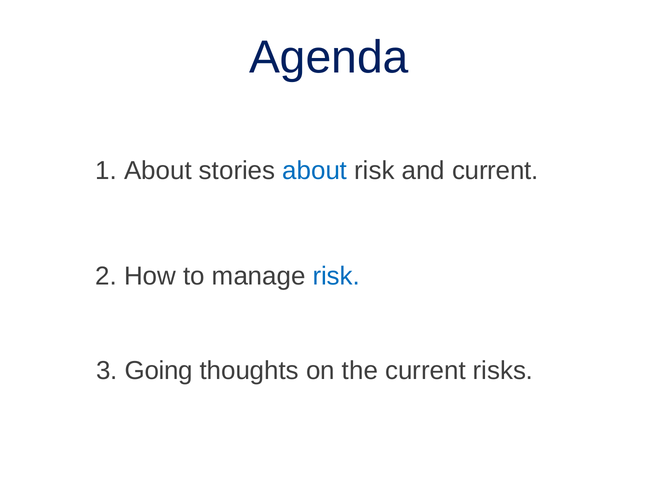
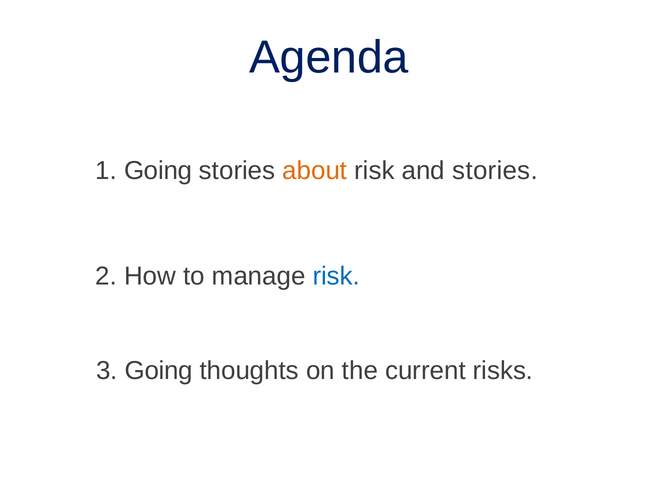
1 About: About -> Going (158, 171)
about colour: blue -> orange (315, 171)
and current: current -> stories (495, 171)
